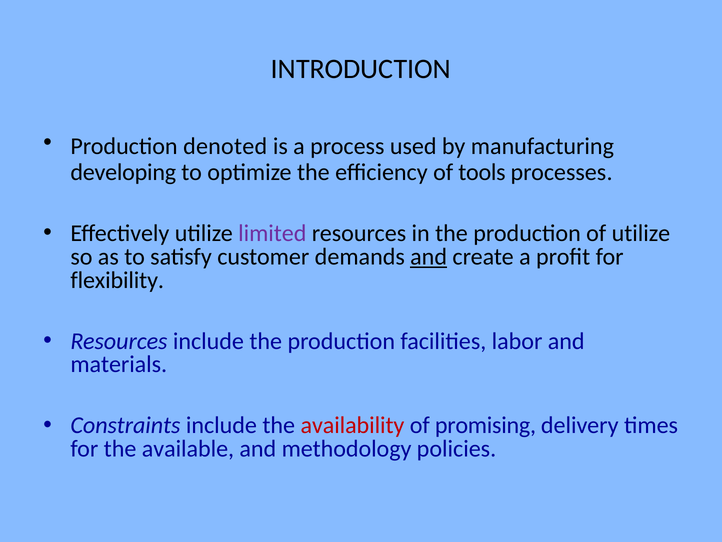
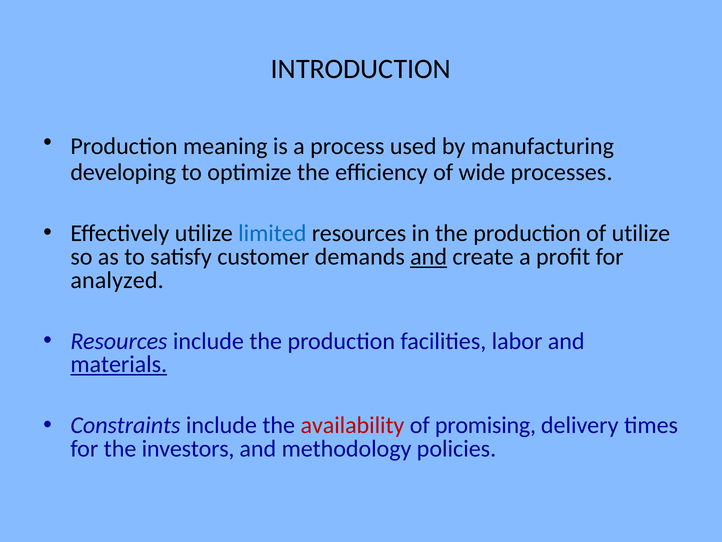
denoted: denoted -> meaning (225, 146)
tools: tools -> wide (482, 172)
limited colour: purple -> blue (272, 233)
flexibility: flexibility -> analyzed (117, 280)
materials underline: none -> present (119, 364)
available: available -> investors (188, 449)
